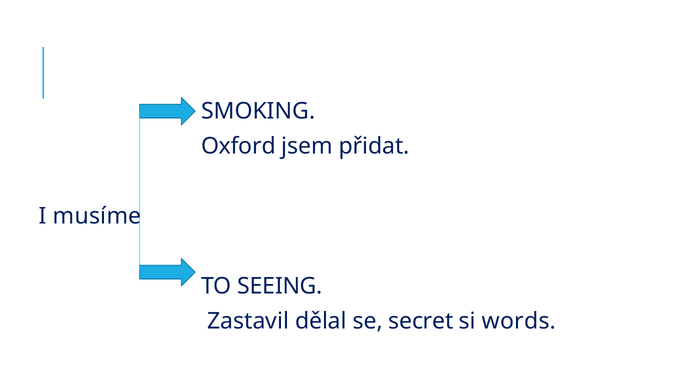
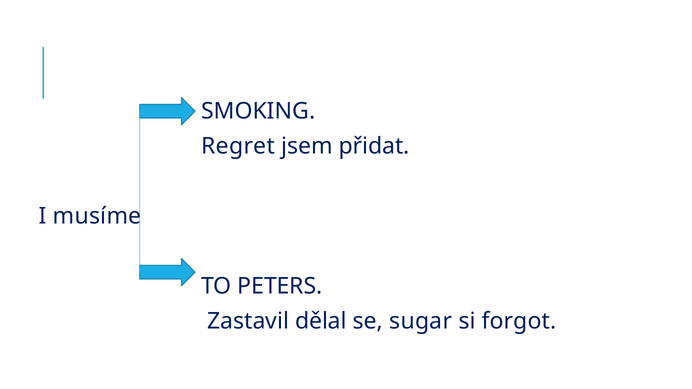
Oxford: Oxford -> Regret (238, 146)
SEEING: SEEING -> PETERS (280, 286)
secret: secret -> sugar (421, 321)
words: words -> forgot (519, 321)
